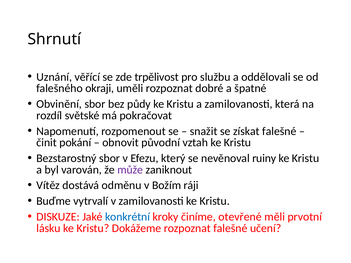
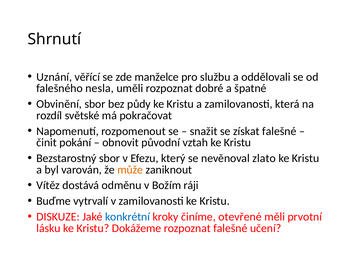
trpělivost: trpělivost -> manželce (157, 77)
okraji: okraji -> nesla (100, 88)
ruiny: ruiny -> zlato (264, 158)
může colour: purple -> orange (130, 170)
